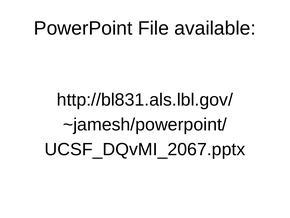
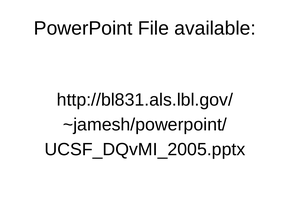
UCSF_DQvMI_2067.pptx: UCSF_DQvMI_2067.pptx -> UCSF_DQvMI_2005.pptx (145, 149)
